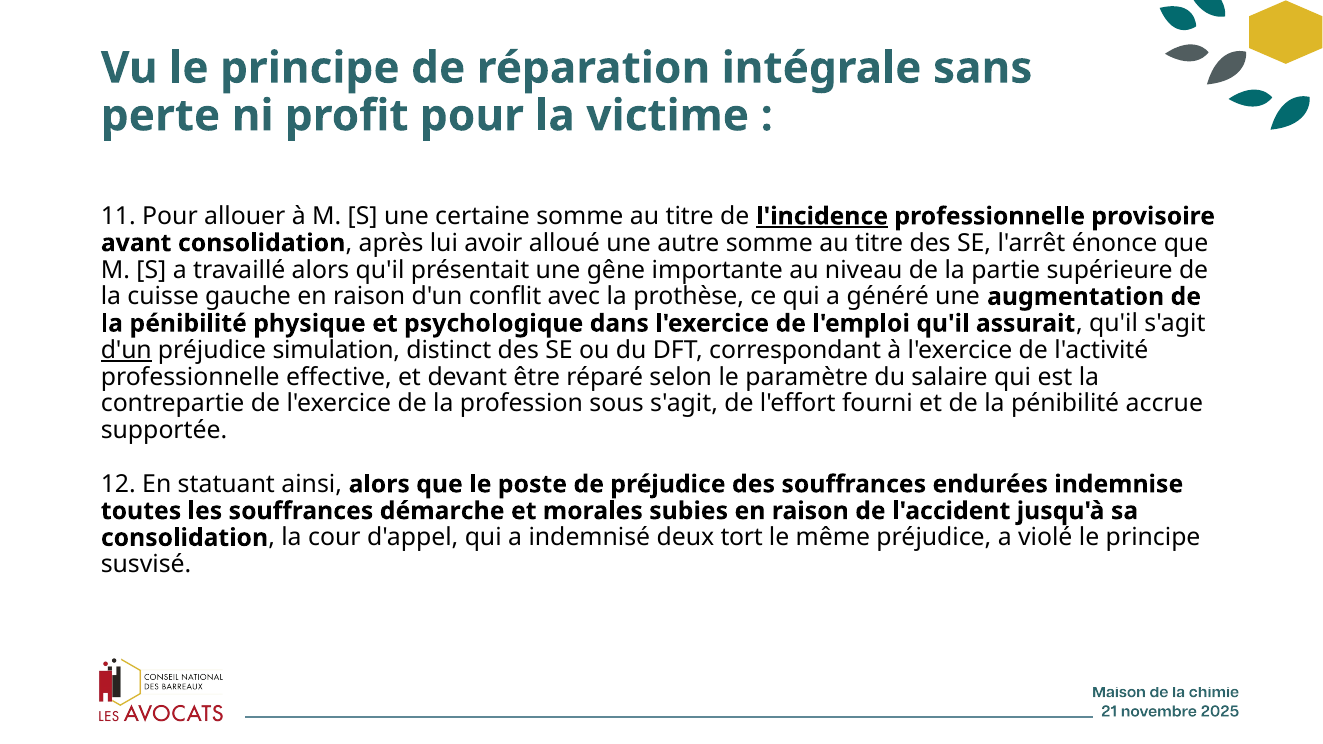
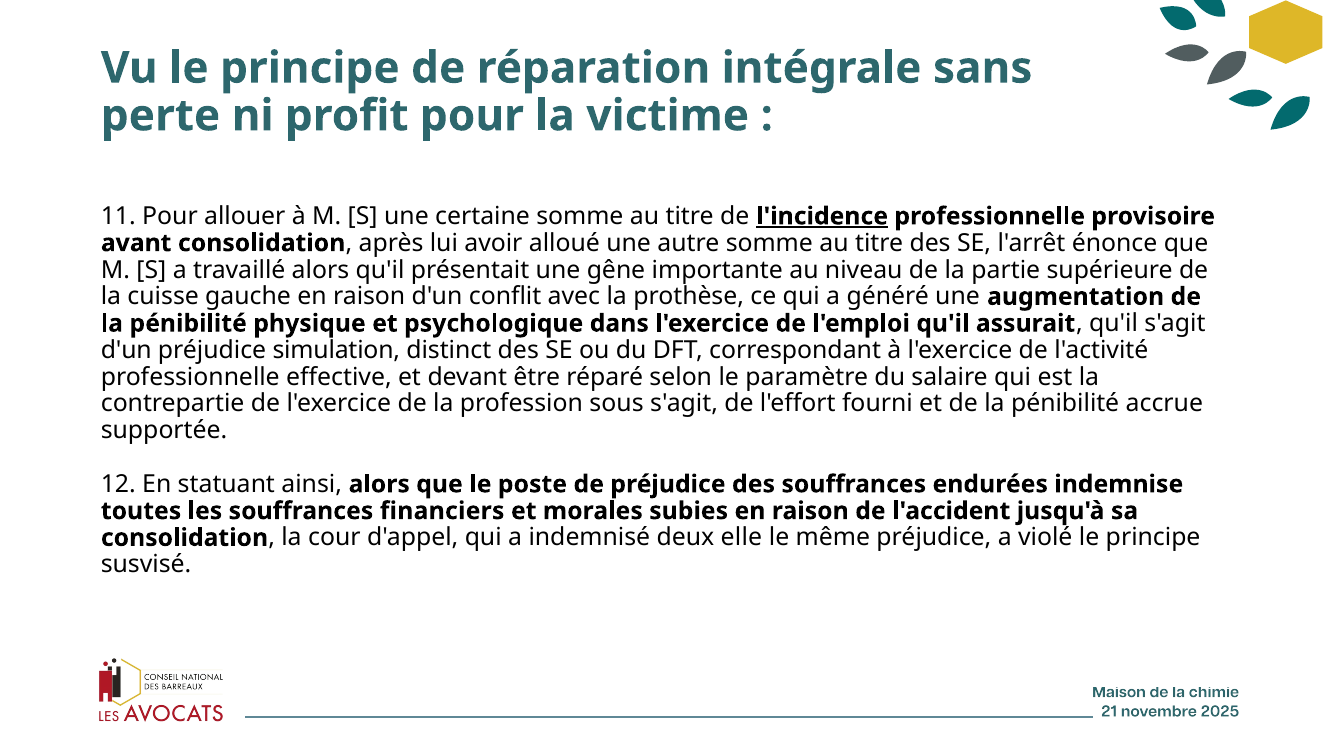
d'un underline: present -> none (126, 350)
démarche: démarche -> financiers (442, 511)
tort: tort -> elle (741, 538)
